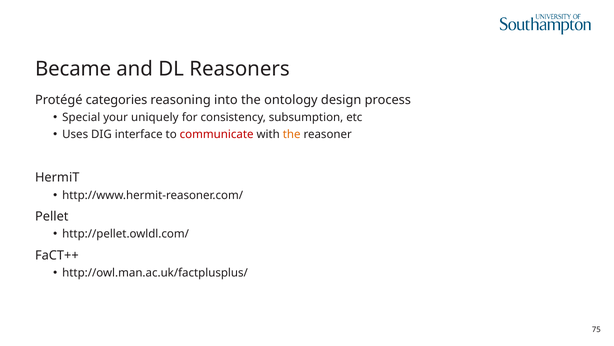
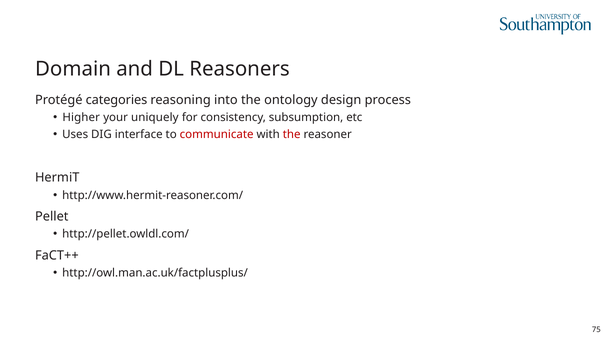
Became: Became -> Domain (73, 69)
Special: Special -> Higher (81, 117)
the colour: orange -> red (292, 134)
